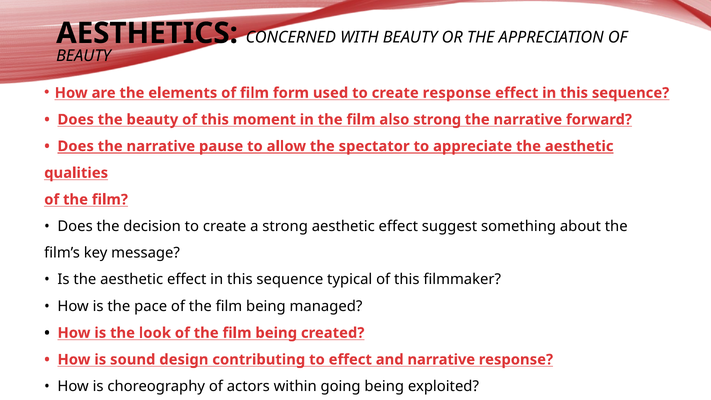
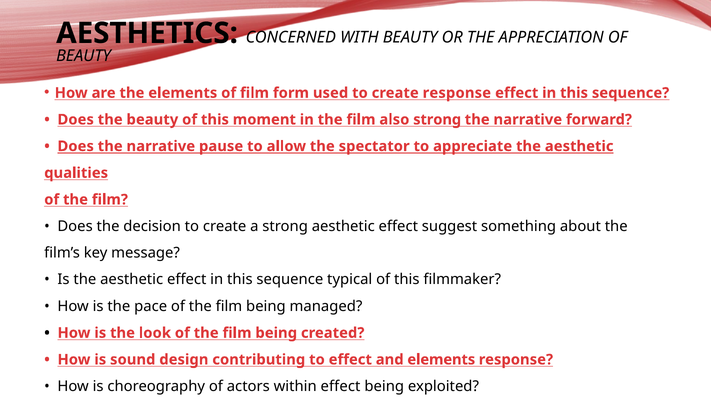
and narrative: narrative -> elements (441, 360)
within going: going -> effect (341, 386)
